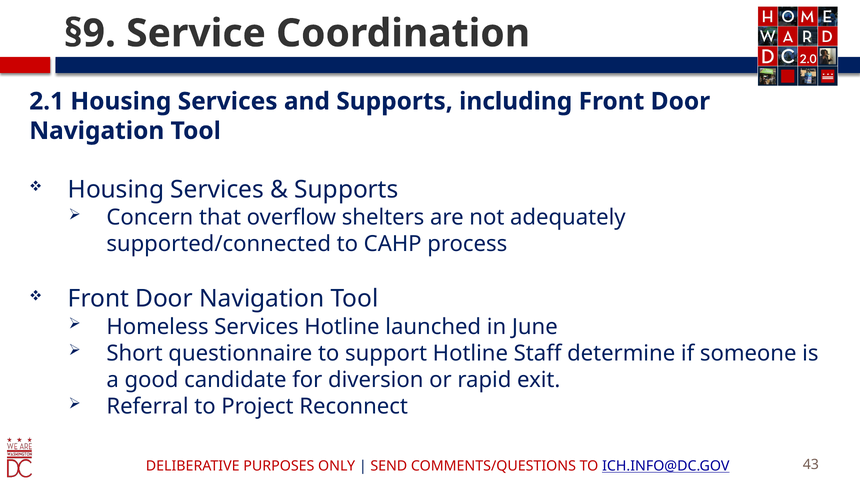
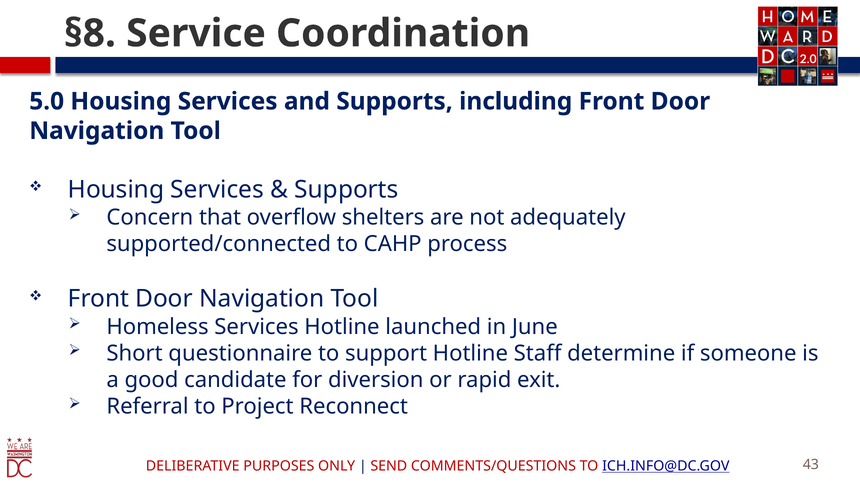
§9: §9 -> §8 (90, 33)
2.1: 2.1 -> 5.0 (47, 101)
